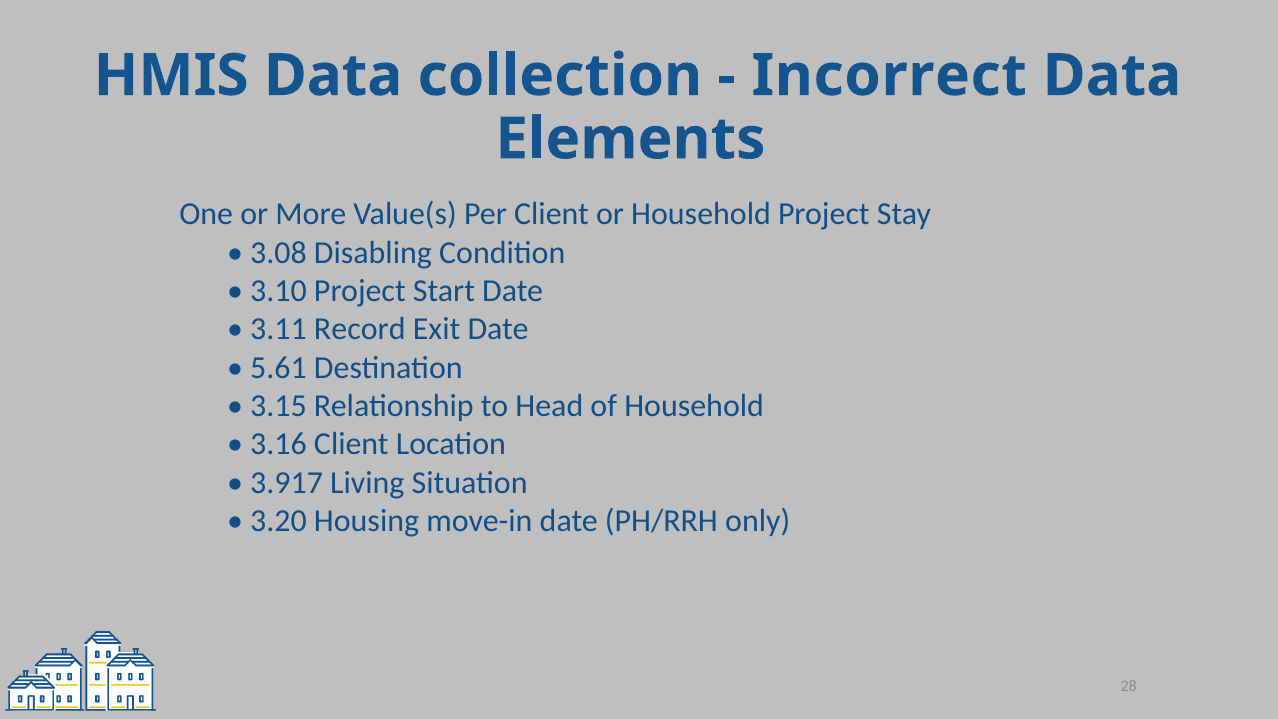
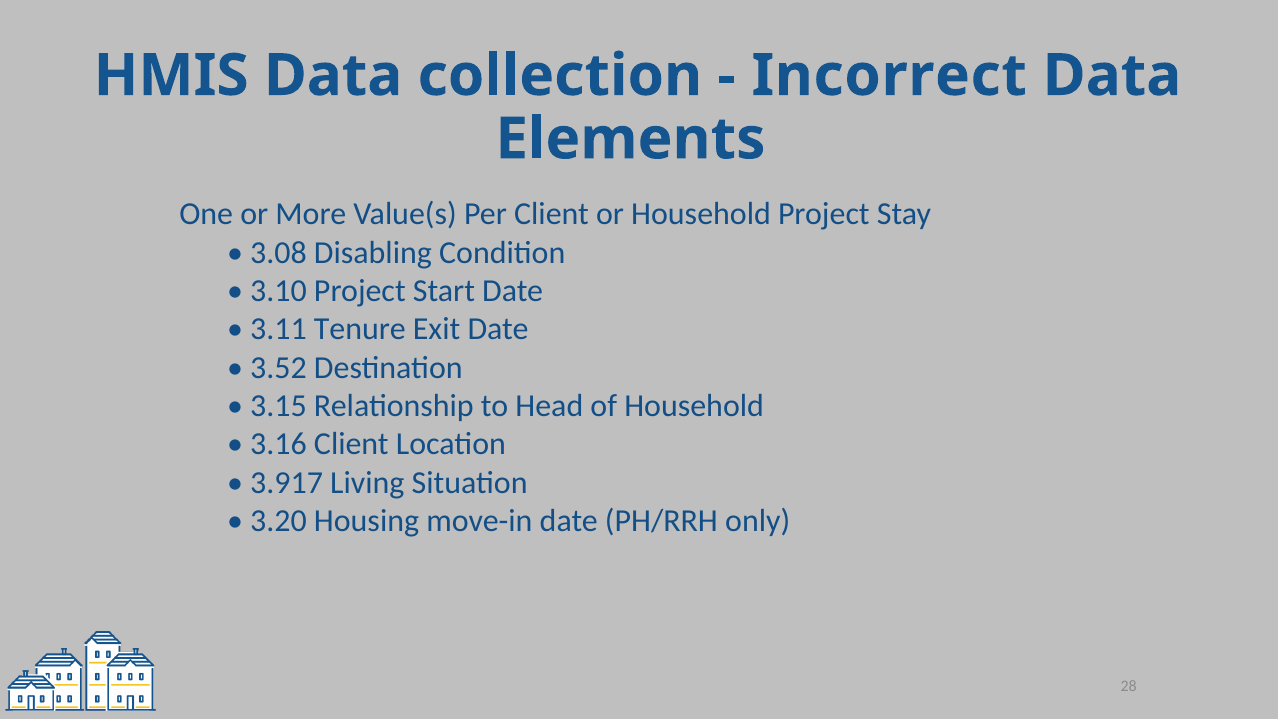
Record: Record -> Tenure (360, 329)
5.61: 5.61 -> 3.52 (279, 368)
